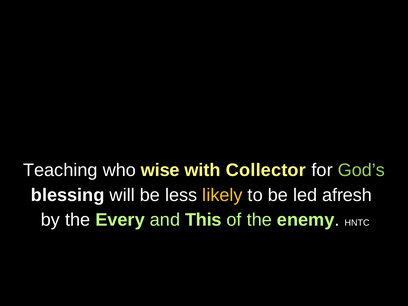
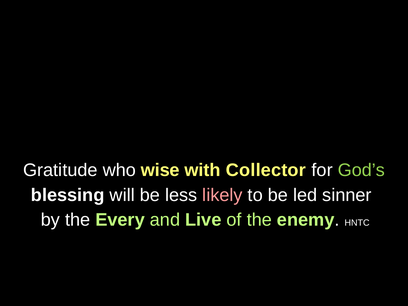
Teaching: Teaching -> Gratitude (60, 170)
likely colour: yellow -> pink (222, 195)
afresh: afresh -> sinner (347, 195)
This: This -> Live (203, 220)
